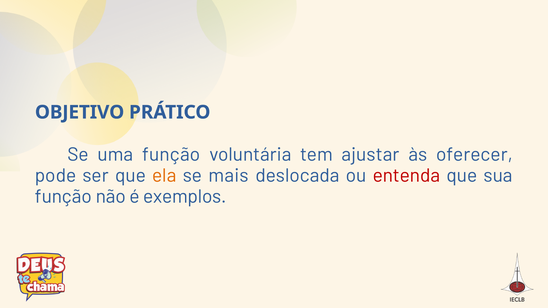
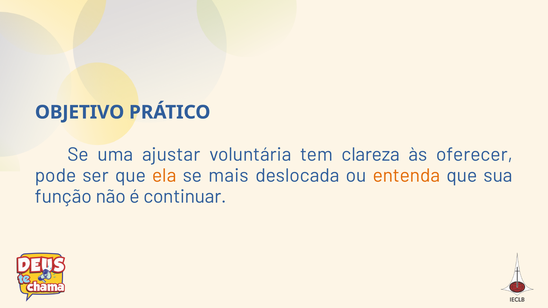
uma função: função -> ajustar (171, 155)
ajustar: ajustar -> clareza (371, 155)
entenda colour: red -> orange (406, 176)
exemplos: exemplos -> continuar (185, 197)
